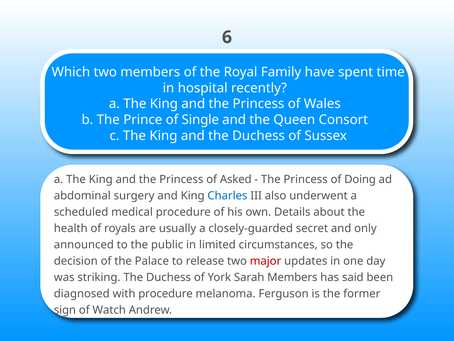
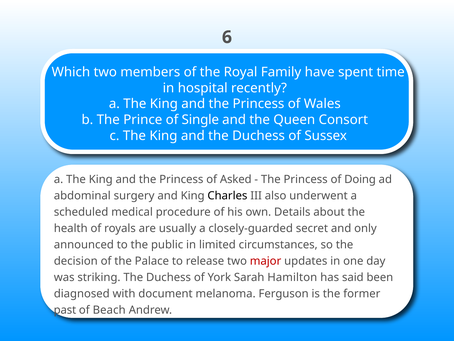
Charles colour: blue -> black (227, 196)
Sarah Members: Members -> Hamilton (292, 277)
with procedure: procedure -> document (166, 293)
sign: sign -> past (65, 310)
Watch: Watch -> Beach (109, 310)
